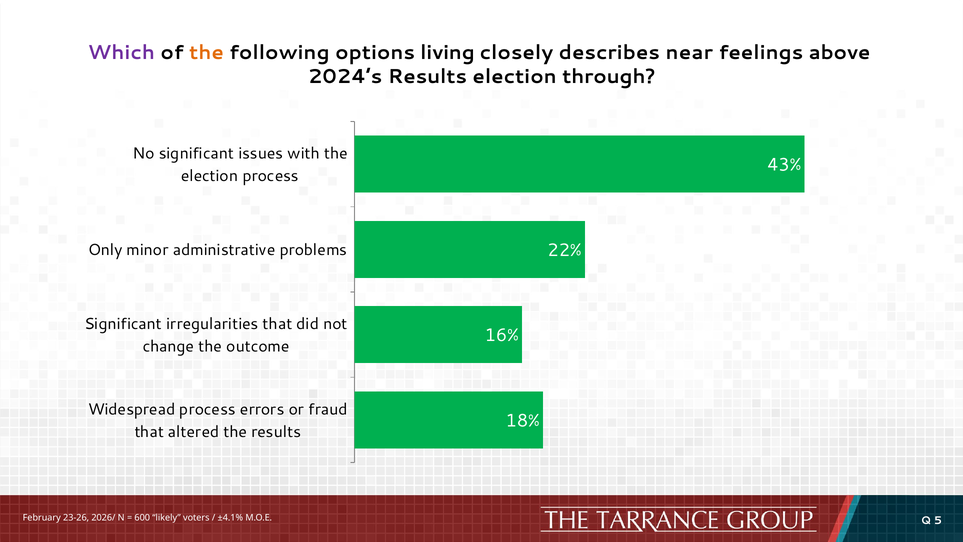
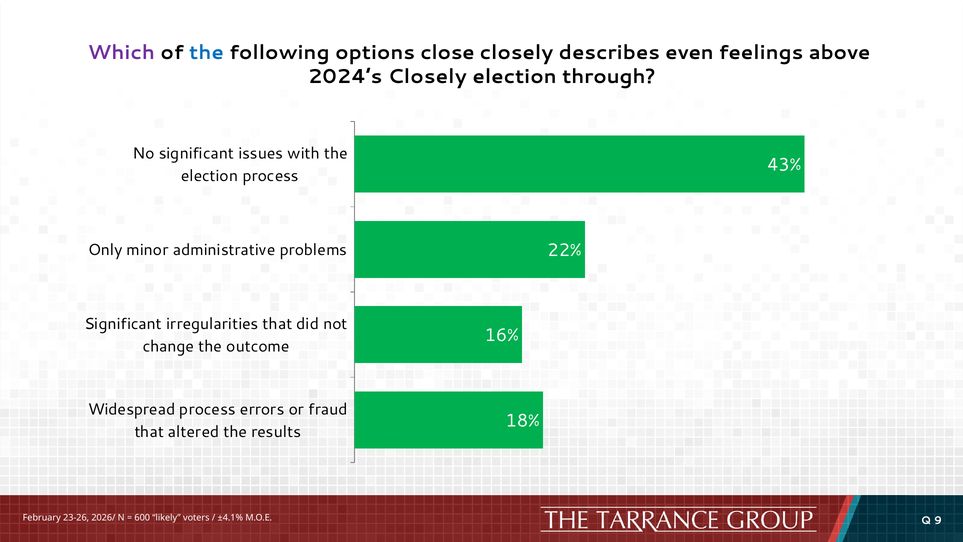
the colour: orange -> blue (206, 53)
living: living -> close (447, 53)
near: near -> even (689, 53)
2024’s Results: Results -> Closely (427, 77)
5: 5 -> 9 (938, 520)
